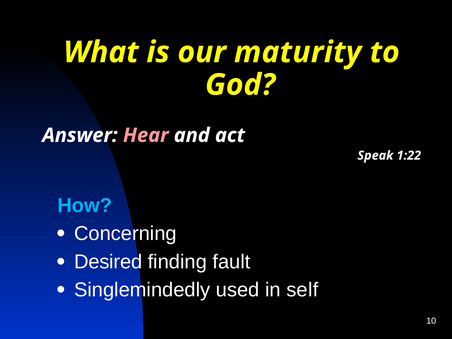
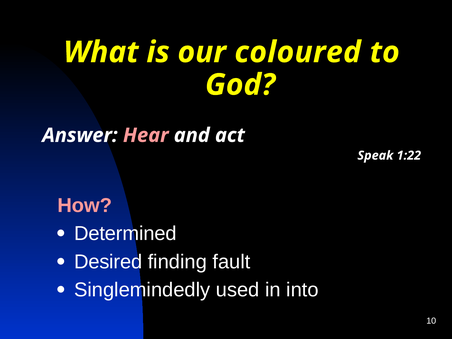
maturity: maturity -> coloured (298, 52)
How colour: light blue -> pink (85, 206)
Concerning: Concerning -> Determined (125, 234)
self: self -> into (302, 290)
